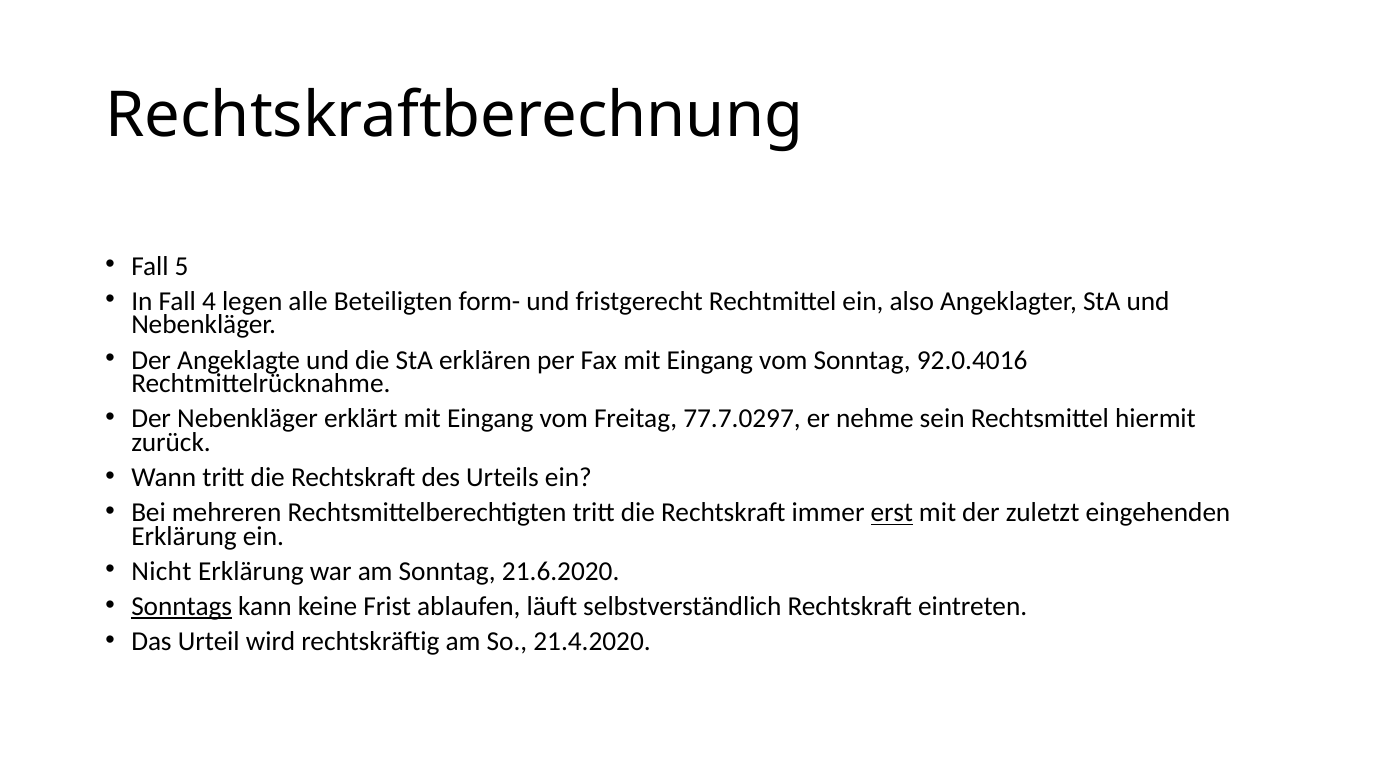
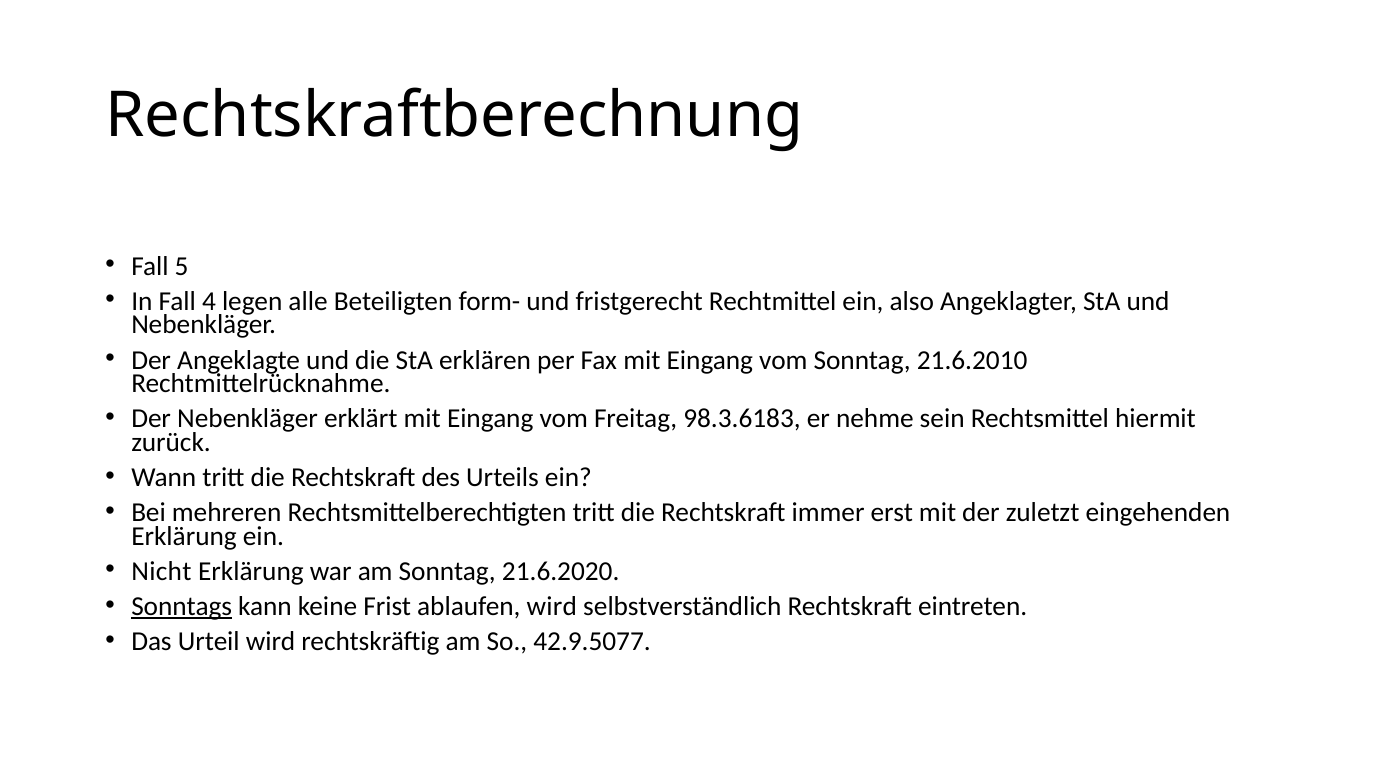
92.0.4016: 92.0.4016 -> 21.6.2010 (972, 360)
77.7.0297: 77.7.0297 -> 98.3.6183 (742, 419)
erst underline: present -> none (892, 513)
ablaufen läuft: läuft -> wird (552, 607)
21.4.2020: 21.4.2020 -> 42.9.5077 (592, 642)
